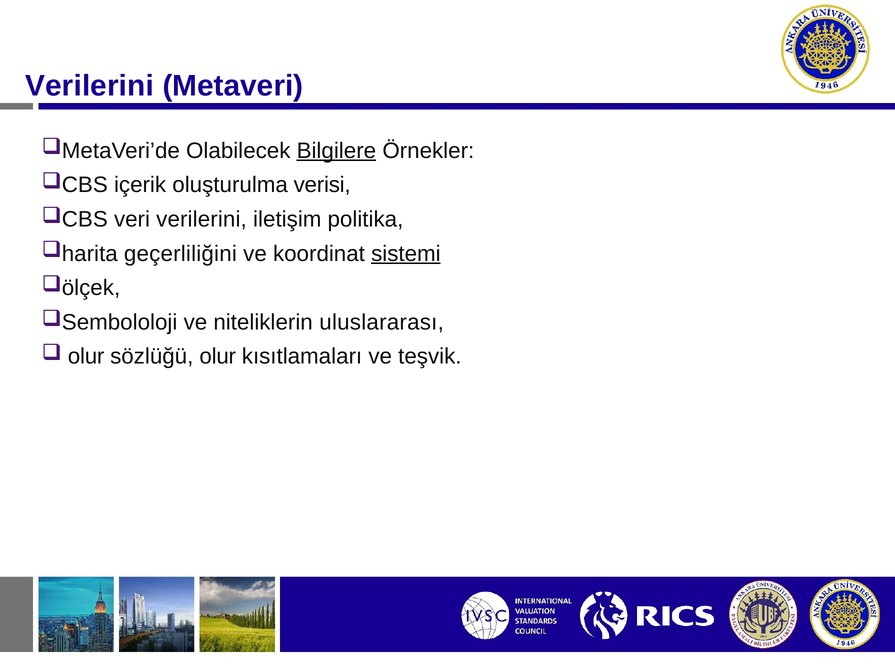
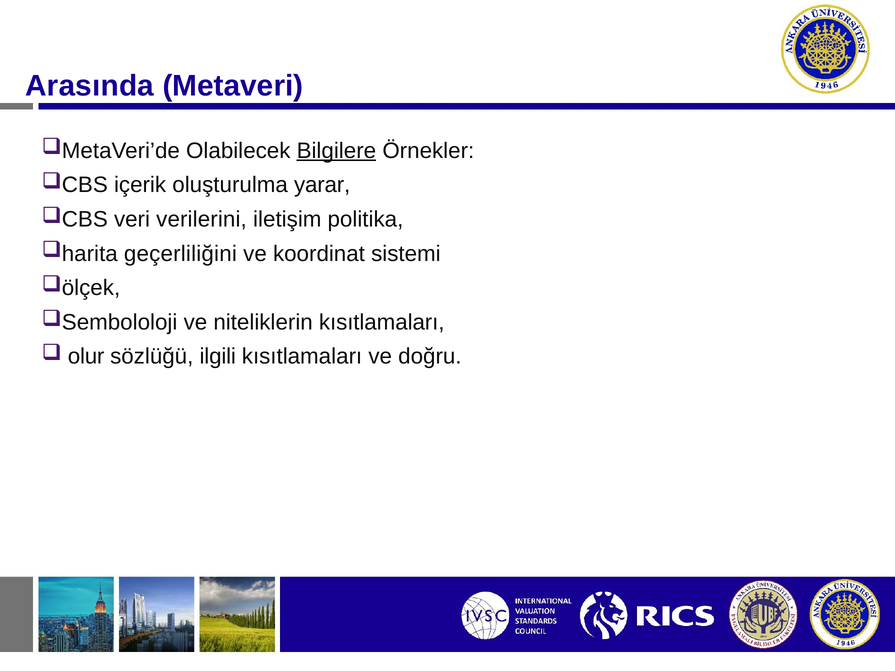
Verilerini: Verilerini -> Arasında (90, 86)
verisi: verisi -> yarar (322, 185)
sistemi underline: present -> none (406, 254)
niteliklerin uluslararası: uluslararası -> kısıtlamaları (382, 322)
sözlüğü olur: olur -> ilgili (218, 357)
teşvik: teşvik -> doğru (430, 357)
